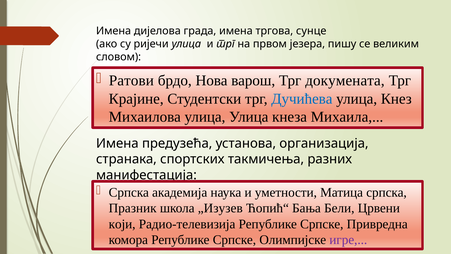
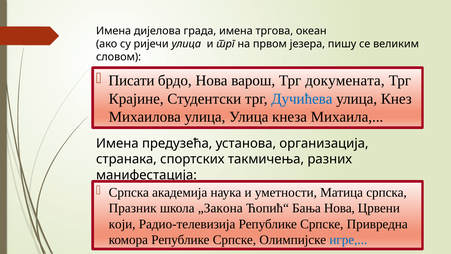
сунце: сунце -> океан (311, 31)
Ратови: Ратови -> Писати (131, 81)
„Изузев: „Изузев -> „Закона (220, 208)
Бања Бели: Бели -> Нова (339, 208)
игре colour: purple -> blue (348, 240)
